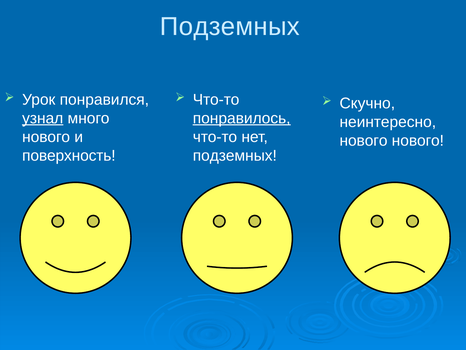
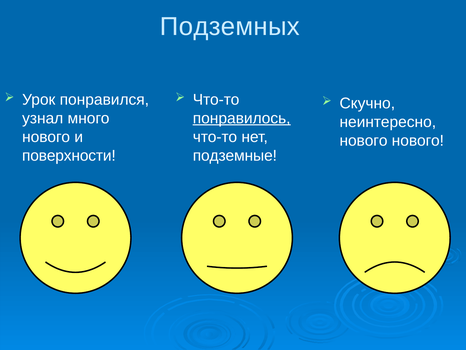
узнал underline: present -> none (43, 118)
поверхность: поверхность -> поверхности (69, 155)
подземных: подземных -> подземные (235, 155)
